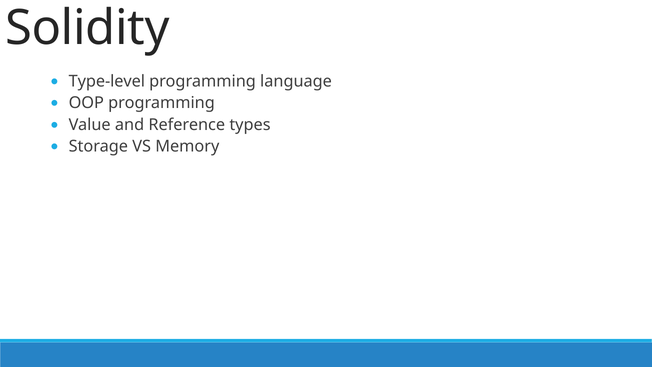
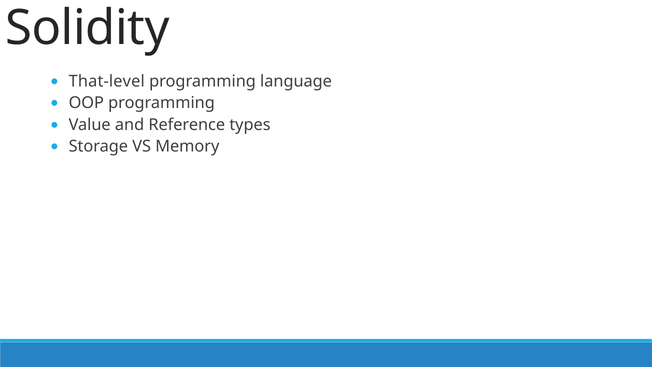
Type-level: Type-level -> That-level (107, 81)
